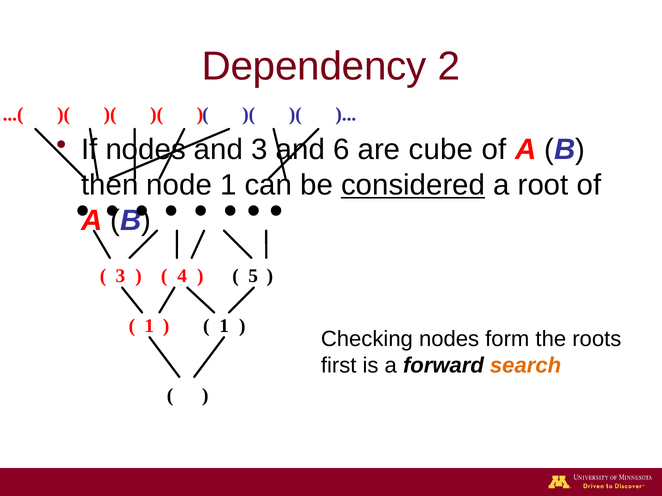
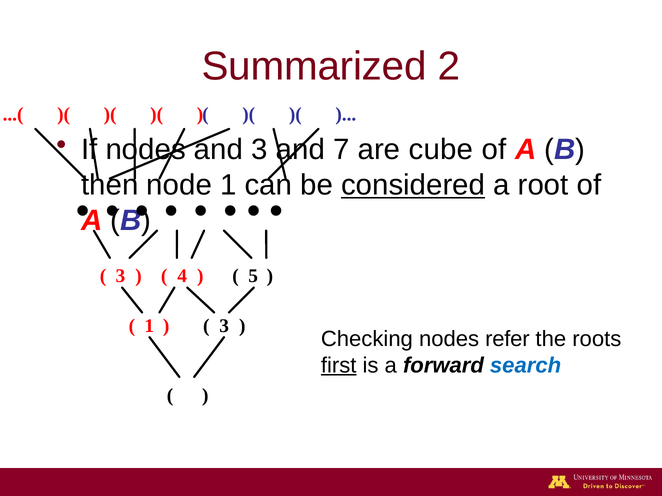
Dependency: Dependency -> Summarized (314, 66)
6: 6 -> 7 (341, 150)
1: 1 -> 3 (224, 326)
form: form -> refer (507, 339)
first underline: none -> present (339, 366)
search colour: orange -> blue (526, 366)
